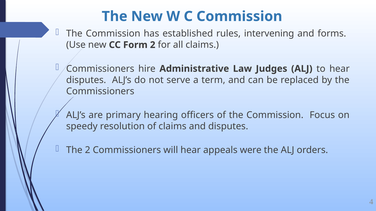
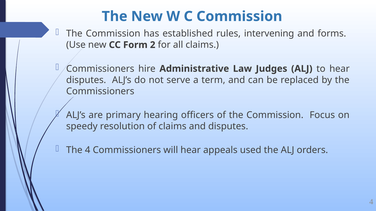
The 2: 2 -> 4 (88, 150)
were: were -> used (251, 150)
